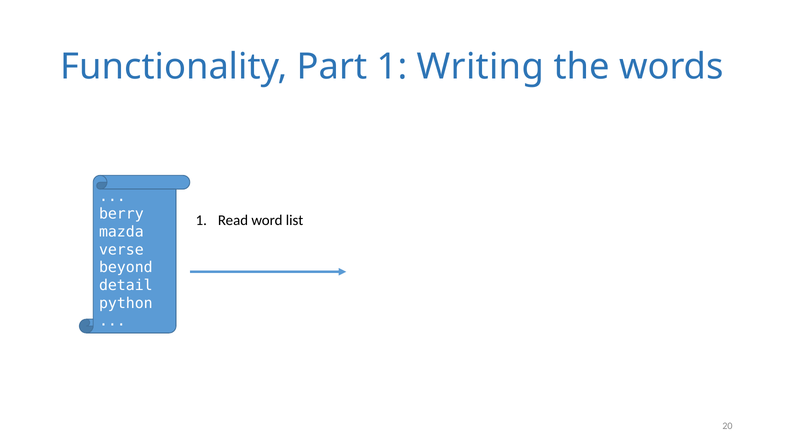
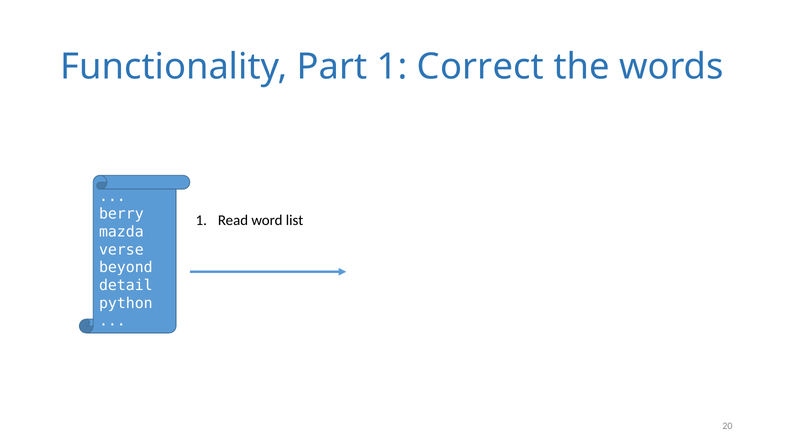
Writing: Writing -> Correct (480, 67)
